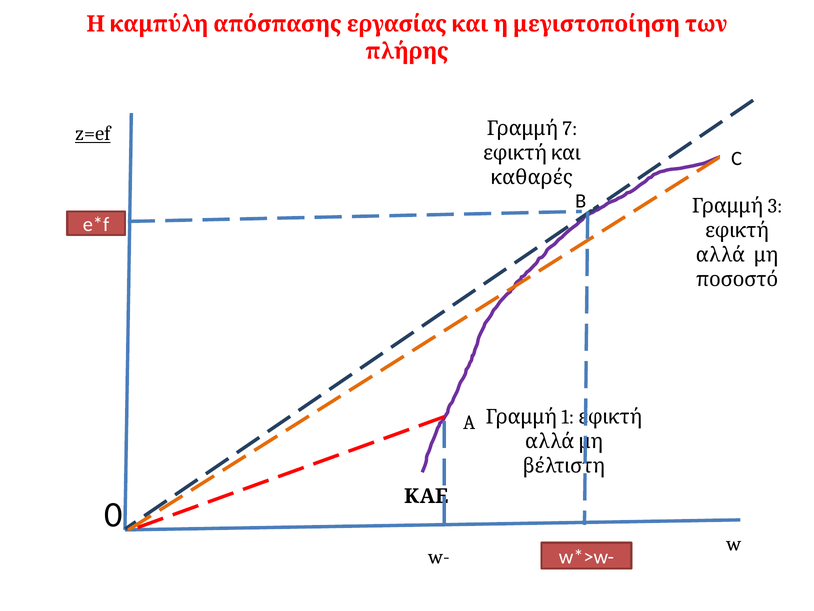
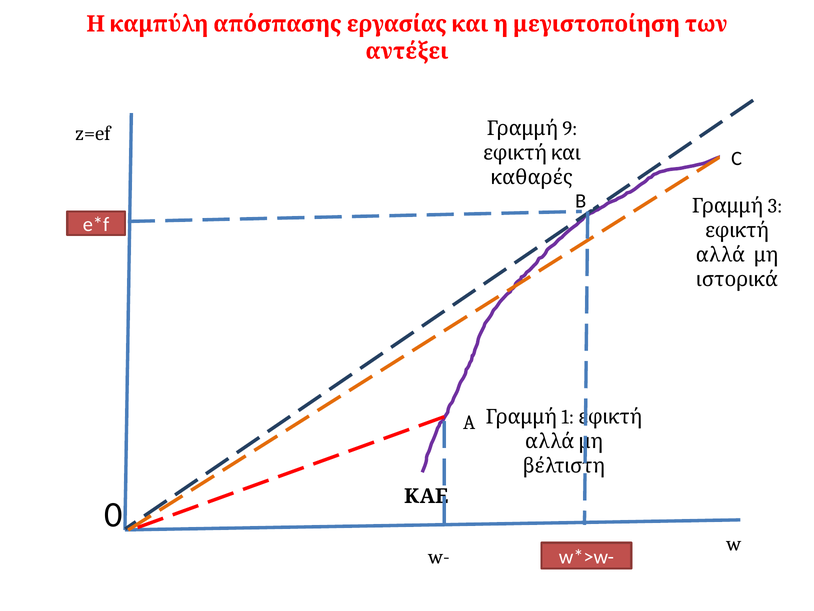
πλήρης: πλήρης -> αντέξει (407, 51)
7: 7 -> 9 (570, 128)
z=ef underline: present -> none (93, 134)
ποσοστό: ποσοστό -> ιστορικά (737, 279)
